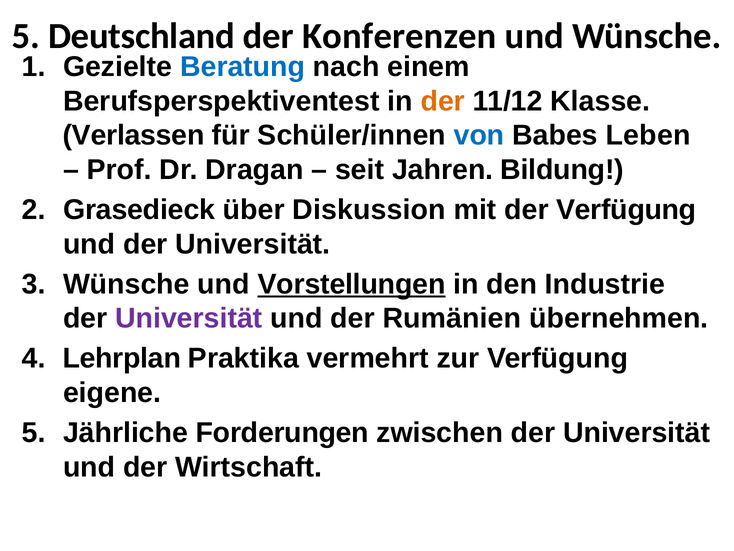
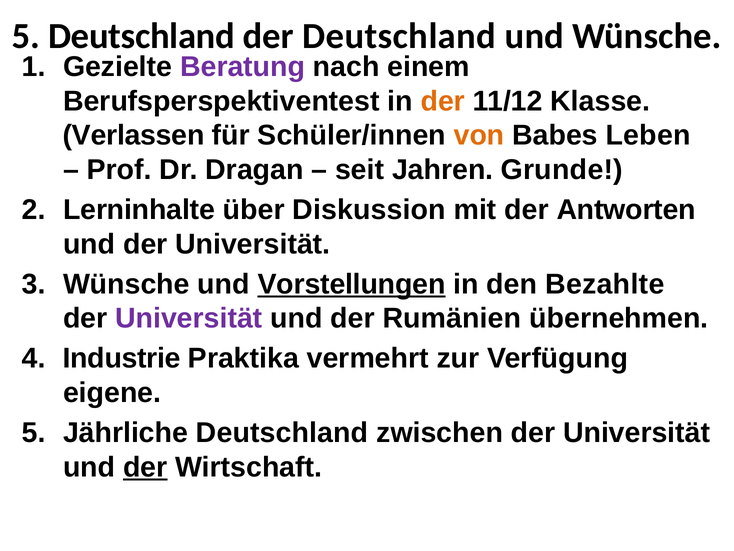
der Konferenzen: Konferenzen -> Deutschland (399, 36)
Beratung colour: blue -> purple (243, 67)
von colour: blue -> orange (479, 135)
Bildung: Bildung -> Grunde (562, 170)
Grasedieck: Grasedieck -> Lerninhalte (139, 210)
der Verfügung: Verfügung -> Antworten (626, 210)
Industrie: Industrie -> Bezahlte (605, 284)
Lehrplan: Lehrplan -> Industrie (122, 358)
Jährliche Forderungen: Forderungen -> Deutschland (282, 432)
der underline: none -> present (145, 467)
